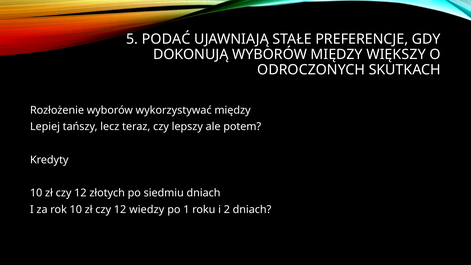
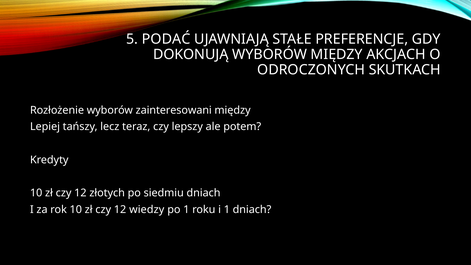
WIĘKSZY: WIĘKSZY -> AKCJACH (396, 54)
wykorzystywać: wykorzystywać -> zainteresowani (174, 110)
i 2: 2 -> 1 (227, 210)
